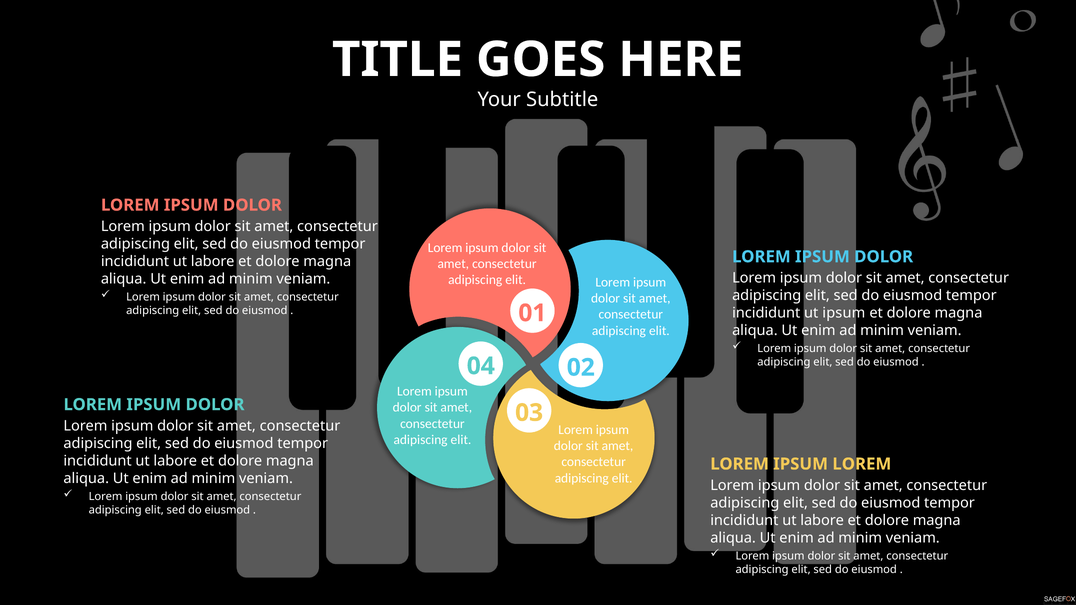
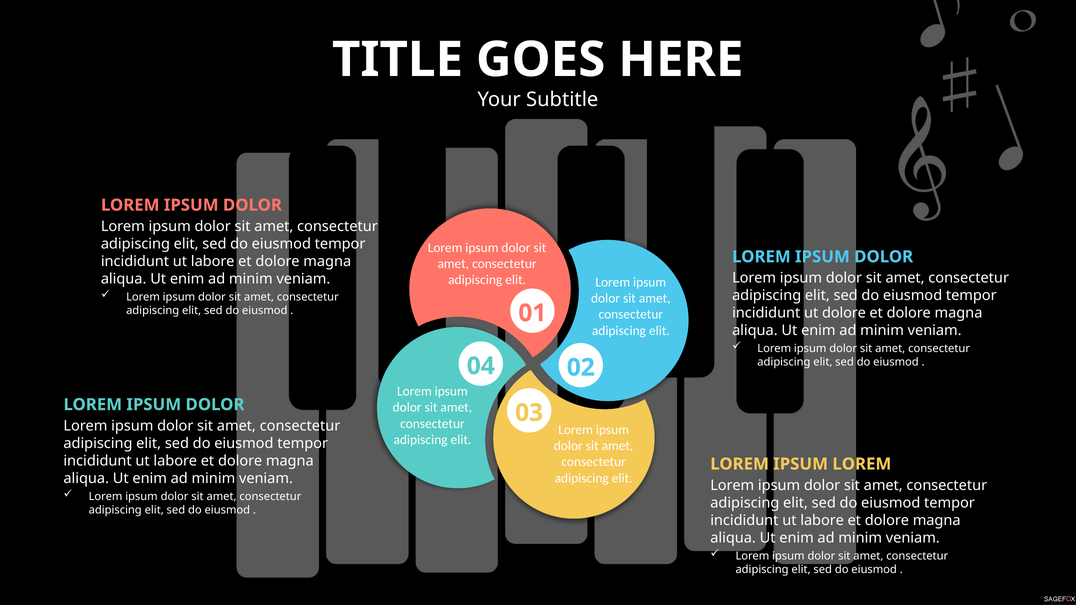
ut ipsum: ipsum -> dolore (844, 313)
